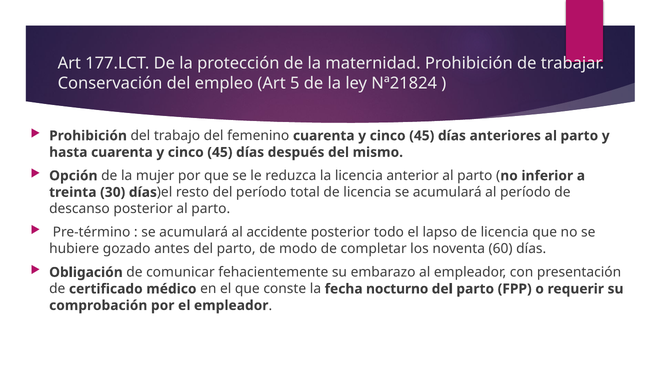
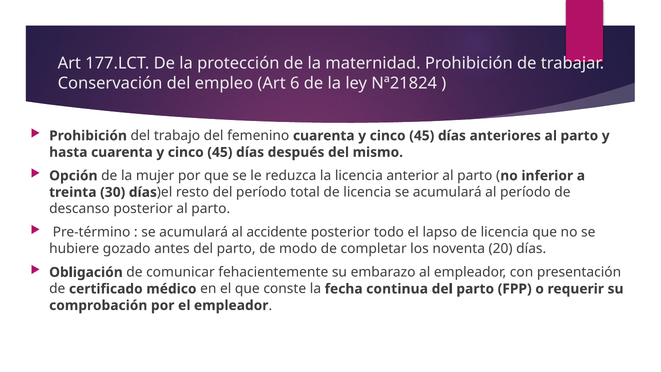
5: 5 -> 6 (295, 83)
60: 60 -> 20 (501, 249)
nocturno: nocturno -> continua (397, 289)
